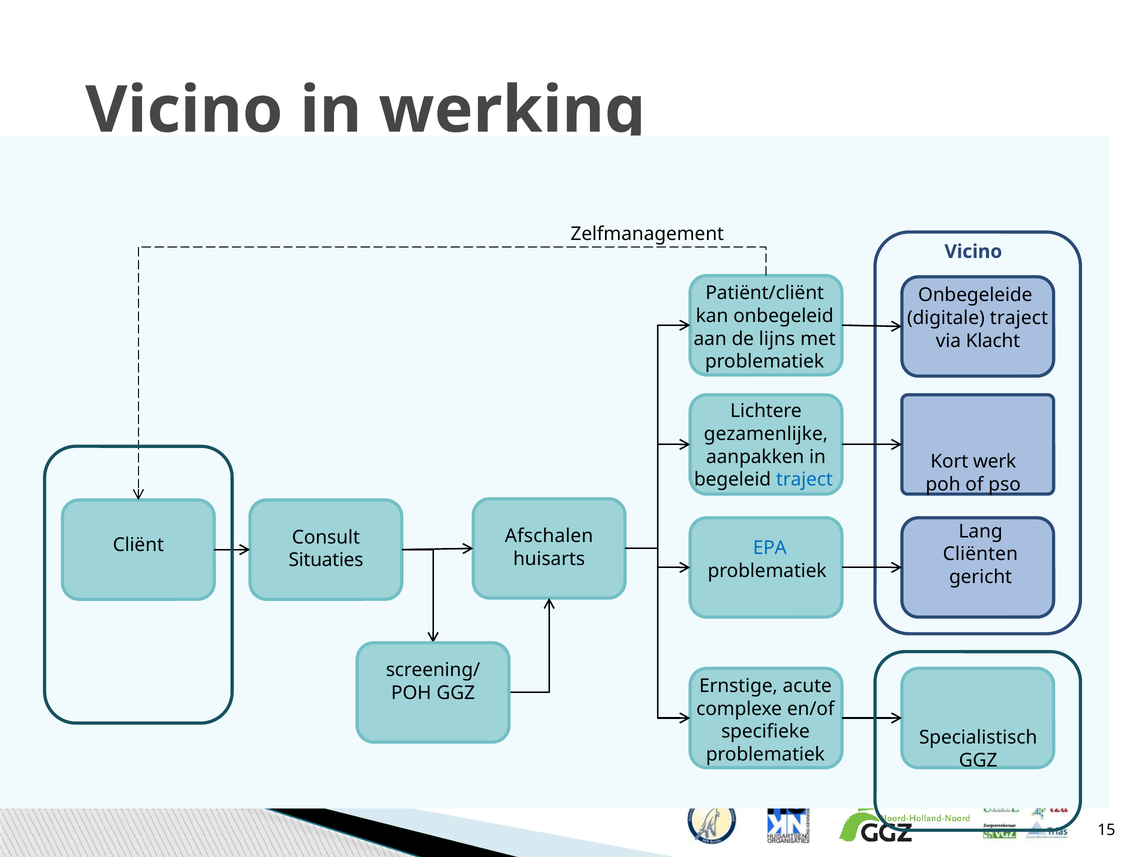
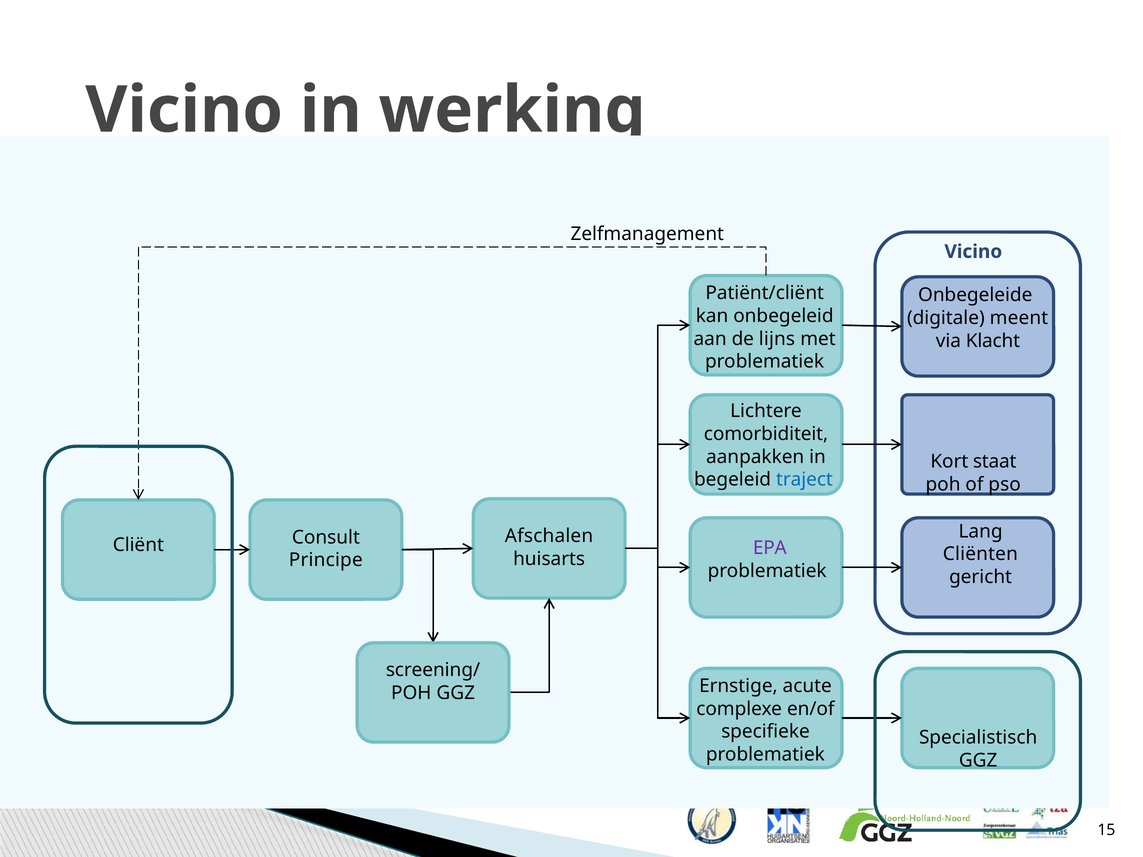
digitale traject: traject -> meent (1019, 318)
gezamenlijke: gezamenlijke -> comorbiditeit (766, 434)
werk: werk -> staat (995, 462)
EPA colour: blue -> purple (770, 548)
Situaties: Situaties -> Principe (326, 560)
